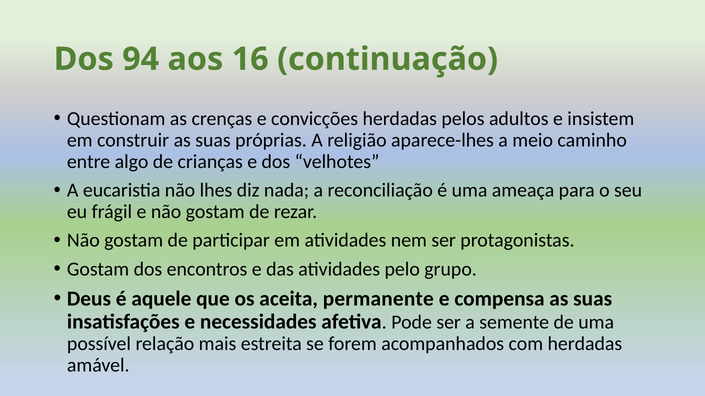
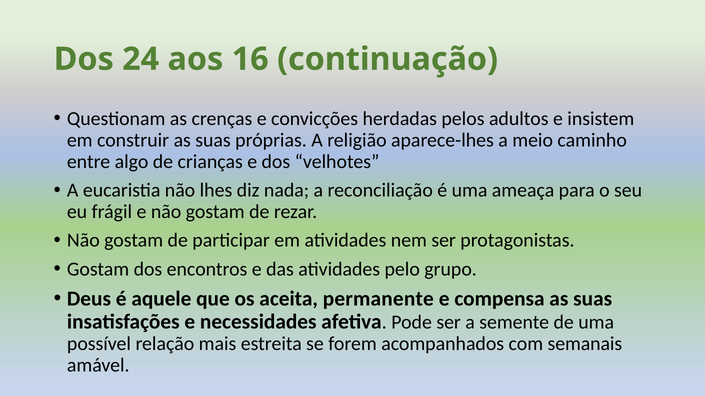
94: 94 -> 24 (141, 59)
com herdadas: herdadas -> semanais (585, 344)
